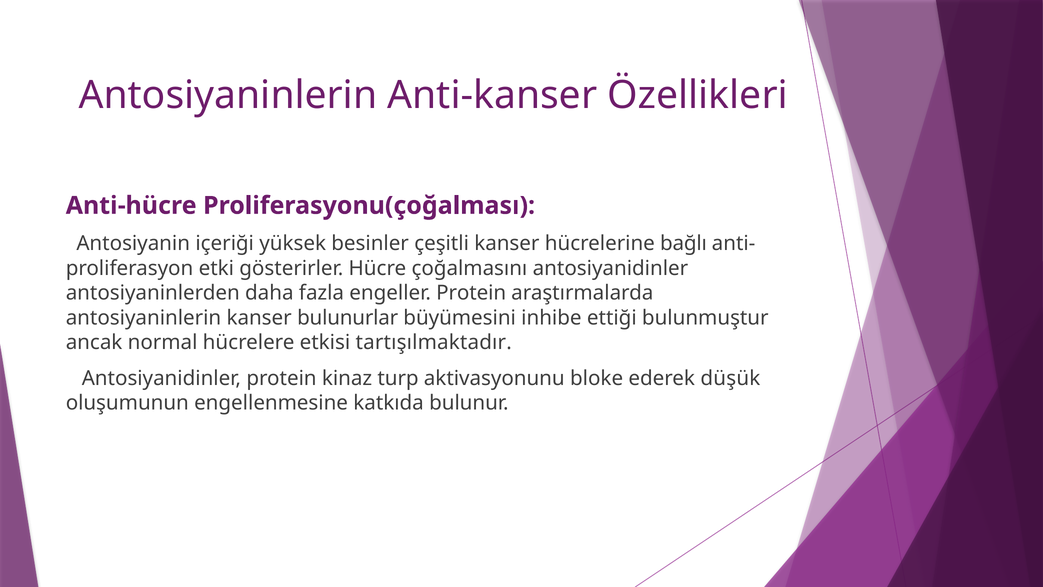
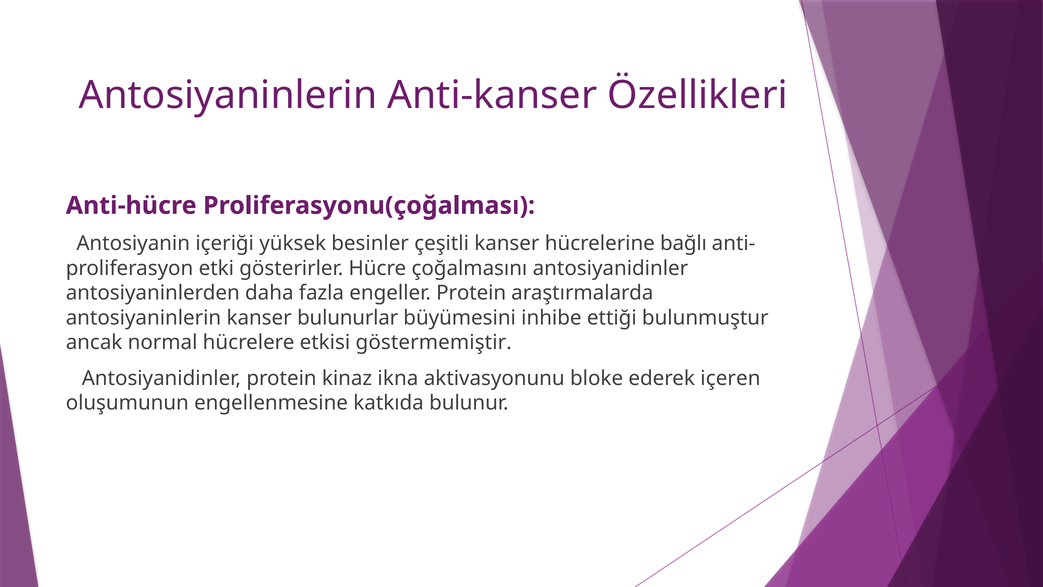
tartışılmaktadır: tartışılmaktadır -> göstermemiştir (434, 342)
turp: turp -> ikna (398, 378)
düşük: düşük -> içeren (730, 378)
